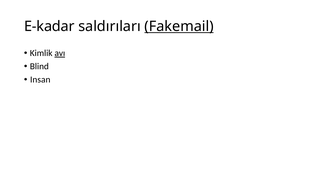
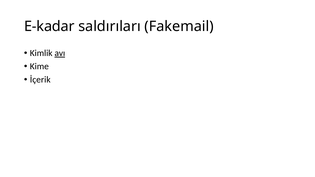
Fakemail underline: present -> none (179, 26)
Blind: Blind -> Kime (39, 66)
Insan: Insan -> İçerik (40, 80)
